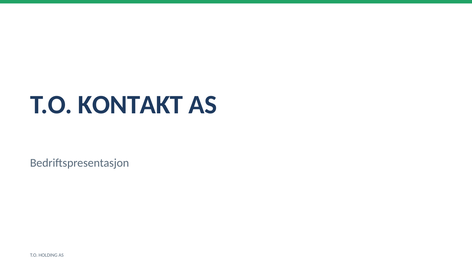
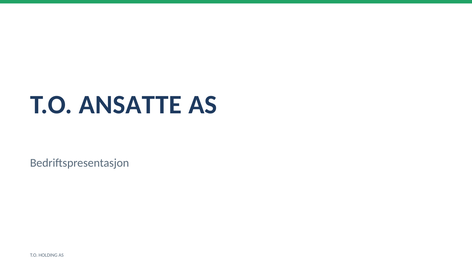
KONTAKT: KONTAKT -> ANSATTE (130, 105)
